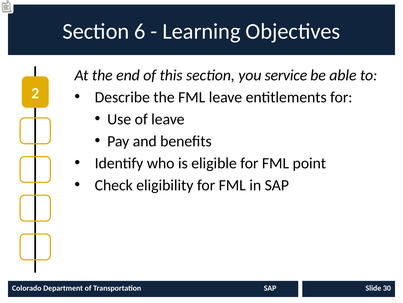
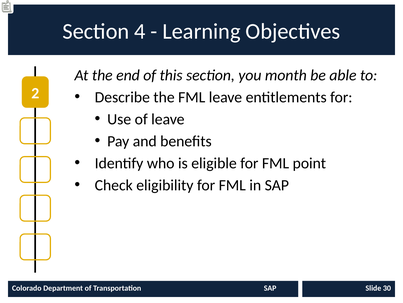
6: 6 -> 4 (140, 31)
service: service -> month (286, 75)
